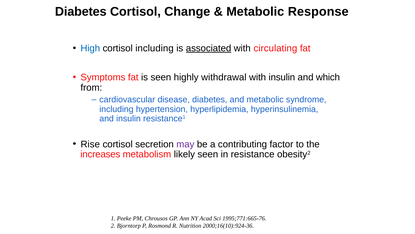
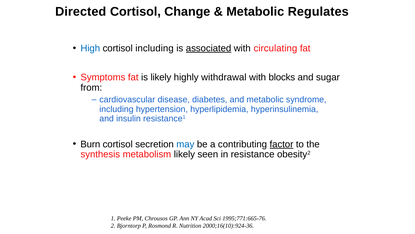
Diabetes: Diabetes -> Directed (81, 12)
Response: Response -> Regulates (318, 12)
is seen: seen -> likely (161, 77)
with insulin: insulin -> blocks (282, 77)
which: which -> sugar (328, 77)
Rise: Rise -> Burn (90, 144)
may colour: purple -> blue (185, 144)
factor underline: none -> present (281, 144)
increases: increases -> synthesis (100, 154)
